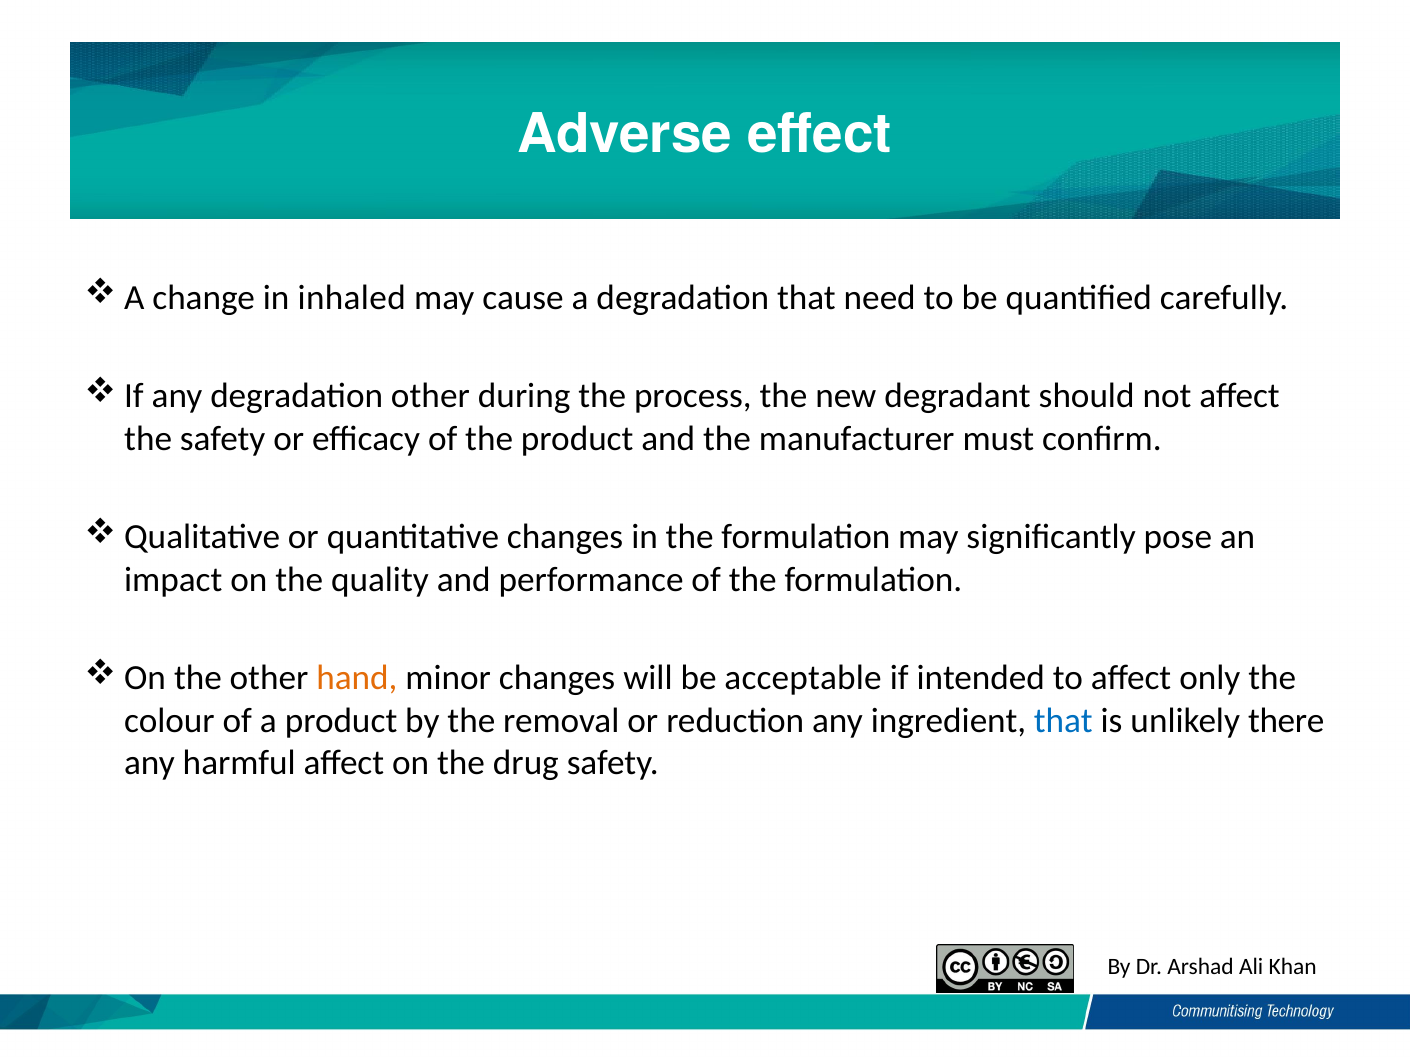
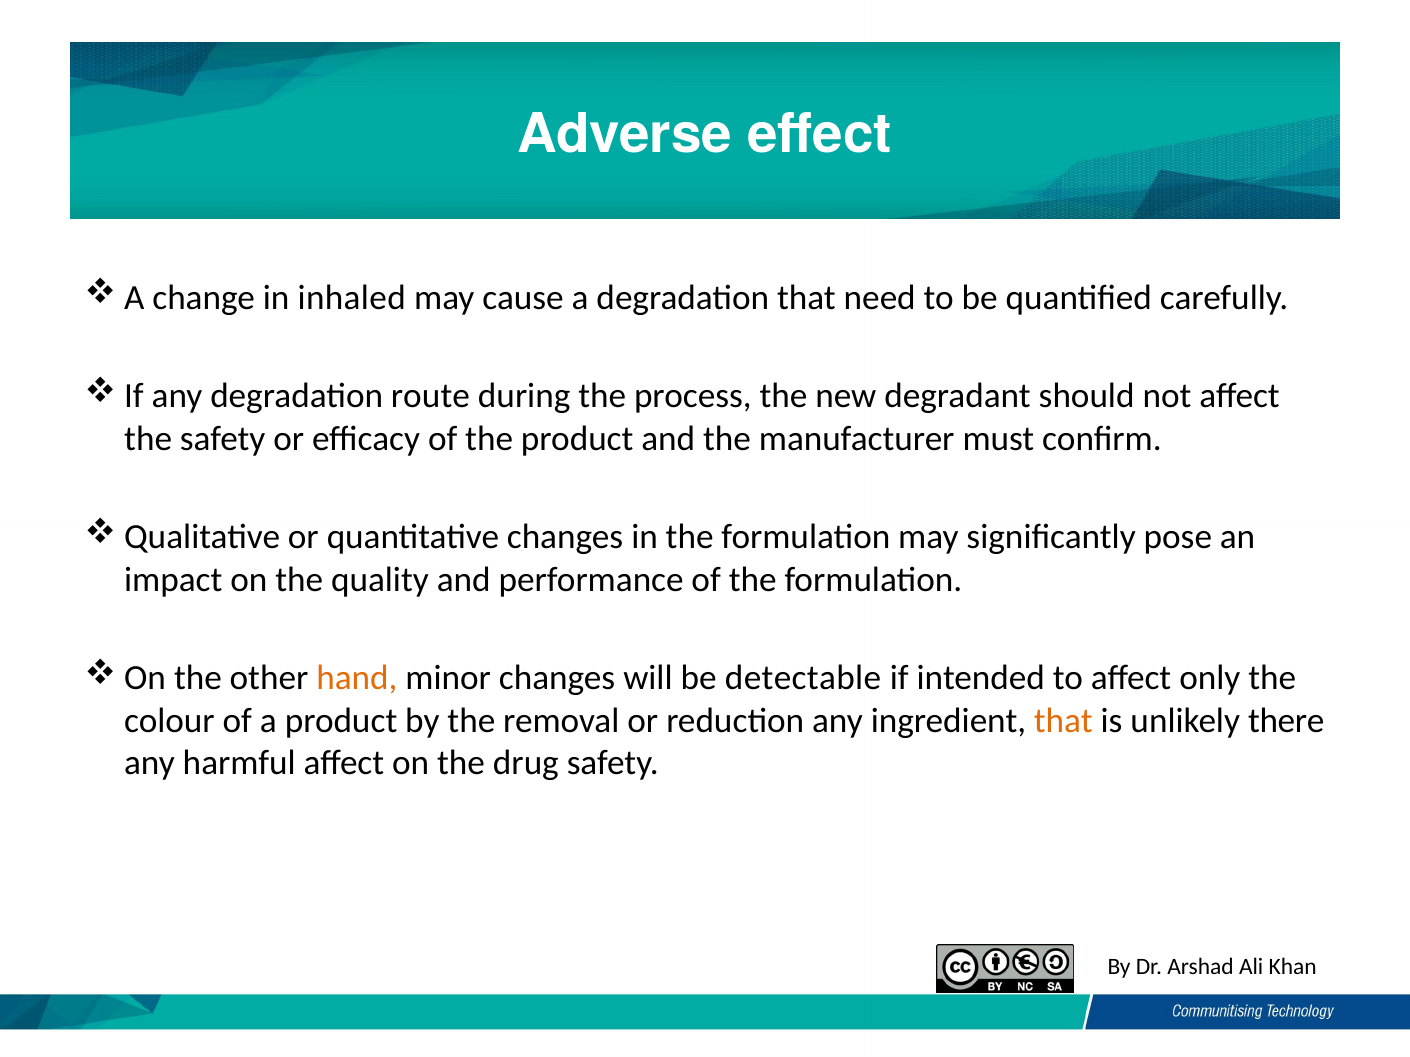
degradation other: other -> route (430, 397)
acceptable: acceptable -> detectable (803, 679)
that colour: blue -> orange (1063, 721)
